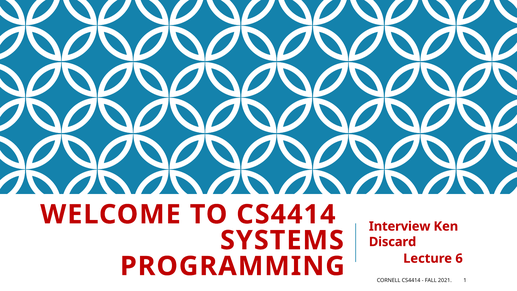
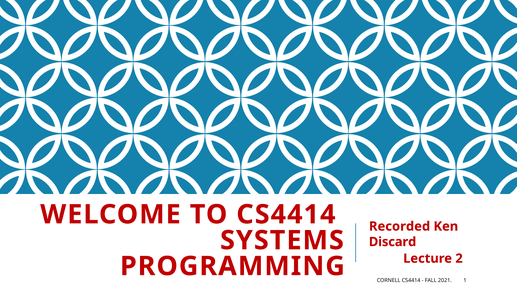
Interview: Interview -> Recorded (400, 226)
6: 6 -> 2 (459, 258)
